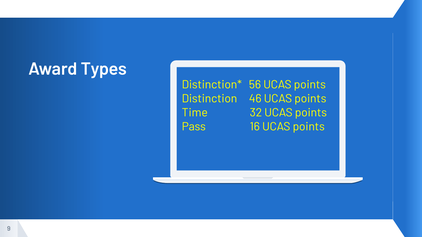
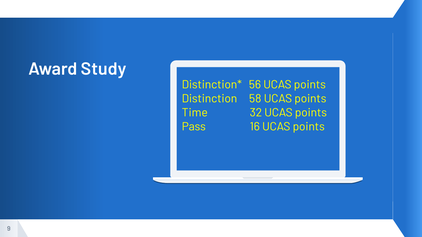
Types: Types -> Study (104, 69)
46: 46 -> 58 (255, 99)
